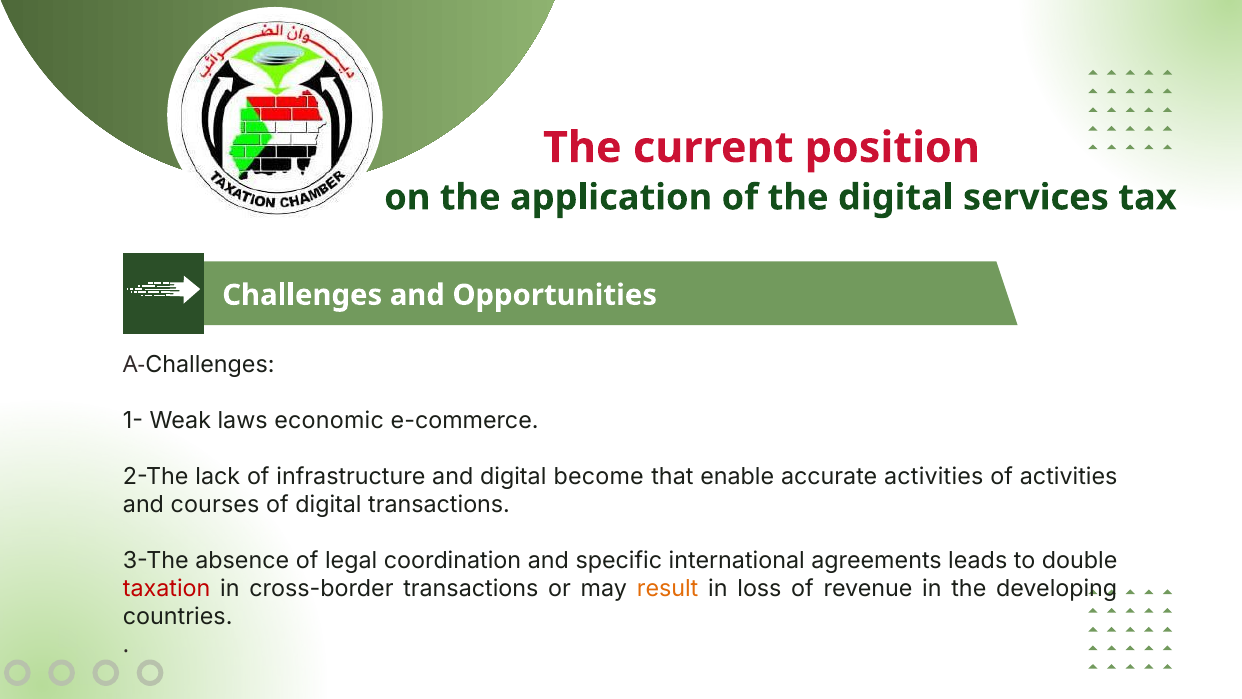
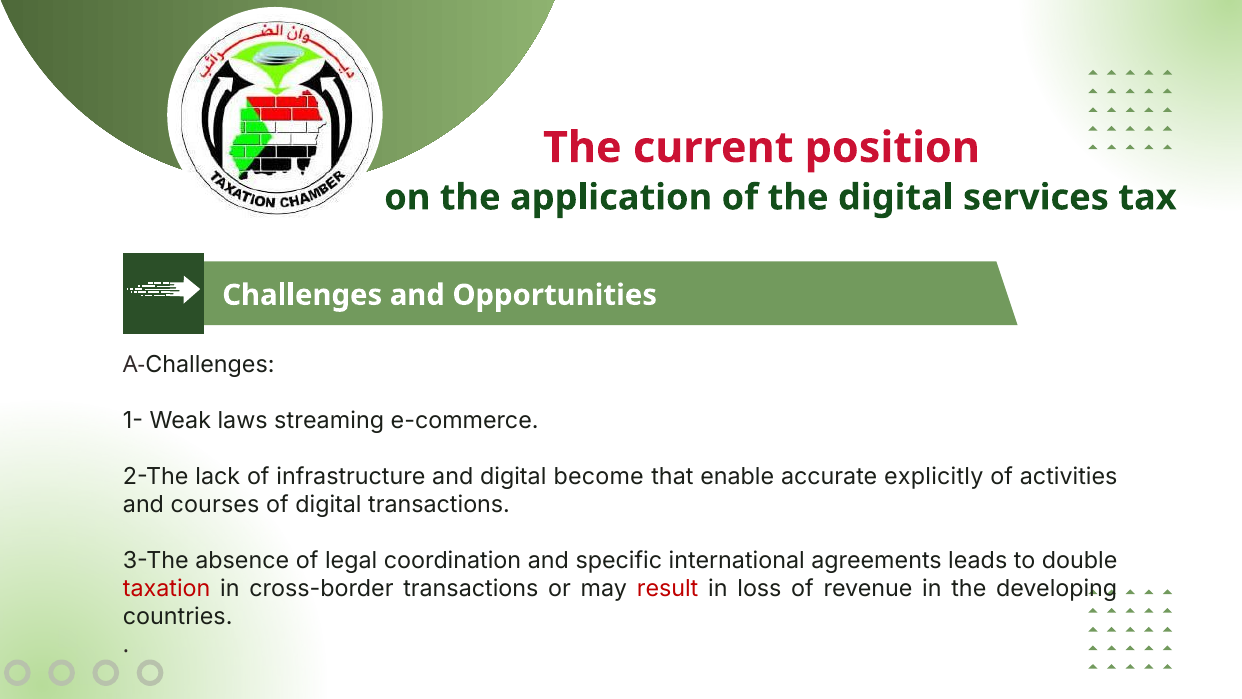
economic: economic -> streaming (329, 420)
accurate activities: activities -> explicitly (934, 476)
result colour: orange -> red (668, 588)
